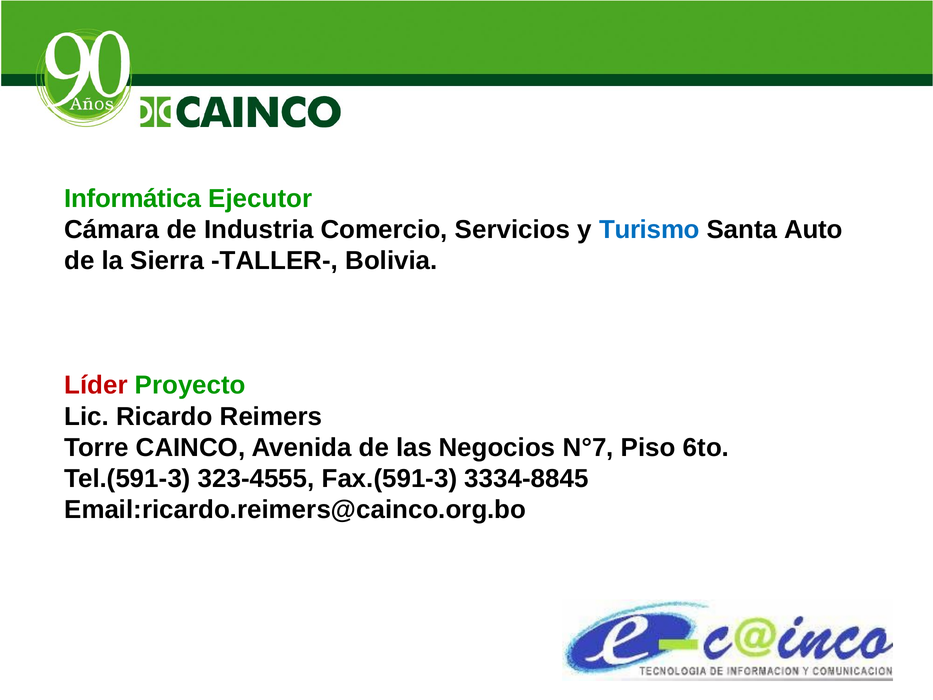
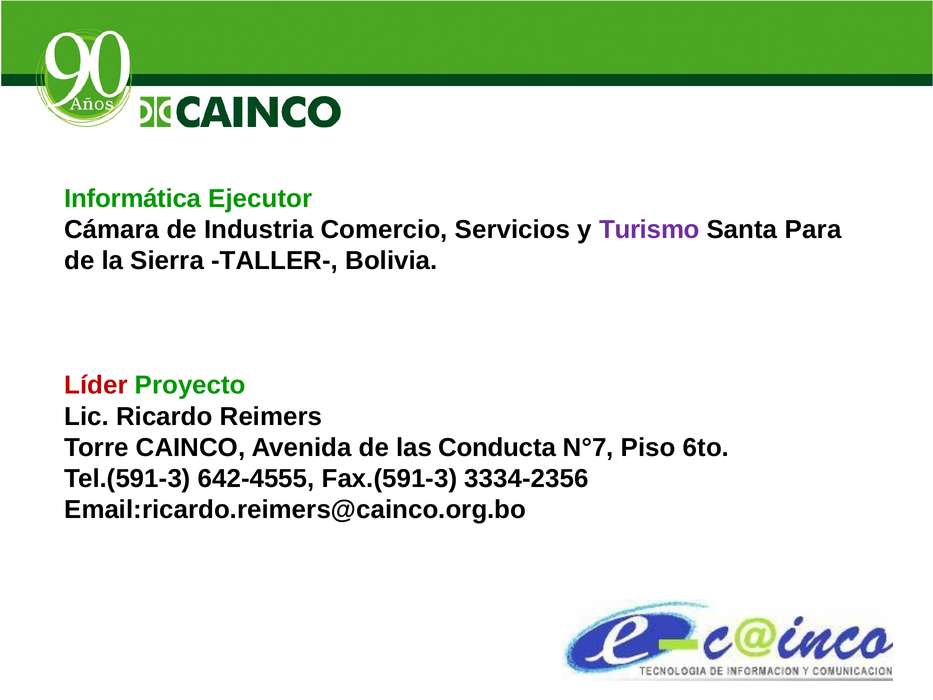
Turismo colour: blue -> purple (649, 230)
Auto: Auto -> Para (813, 230)
Negocios: Negocios -> Conducta (497, 447)
323-4555: 323-4555 -> 642-4555 (256, 479)
3334-8845: 3334-8845 -> 3334-2356 (526, 479)
